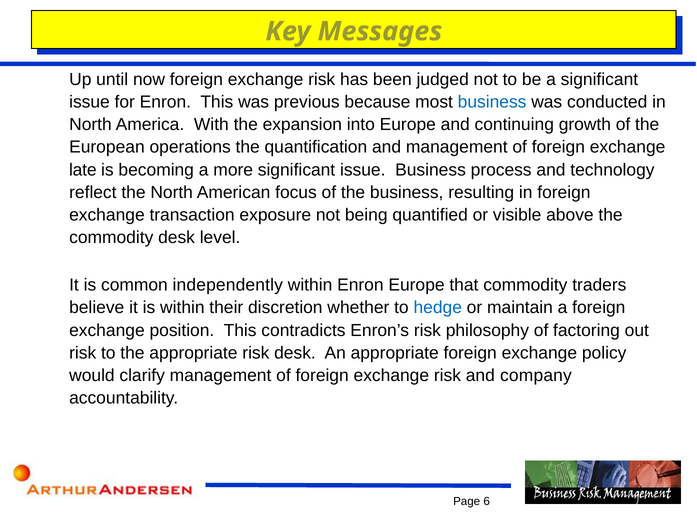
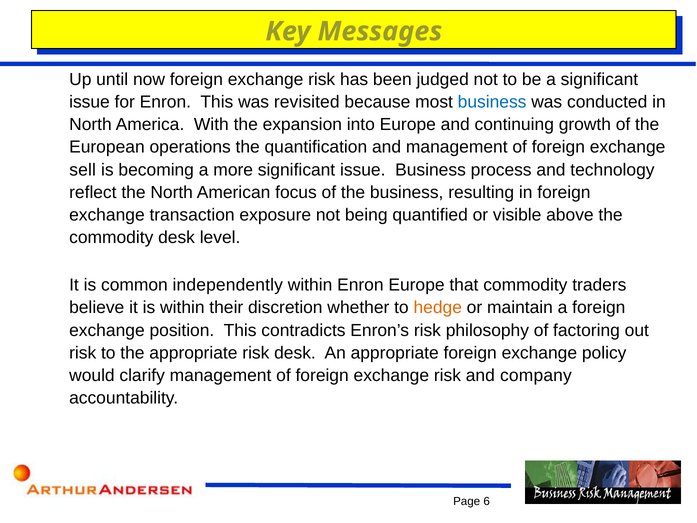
previous: previous -> revisited (307, 102)
late: late -> sell (83, 170)
hedge colour: blue -> orange (438, 308)
